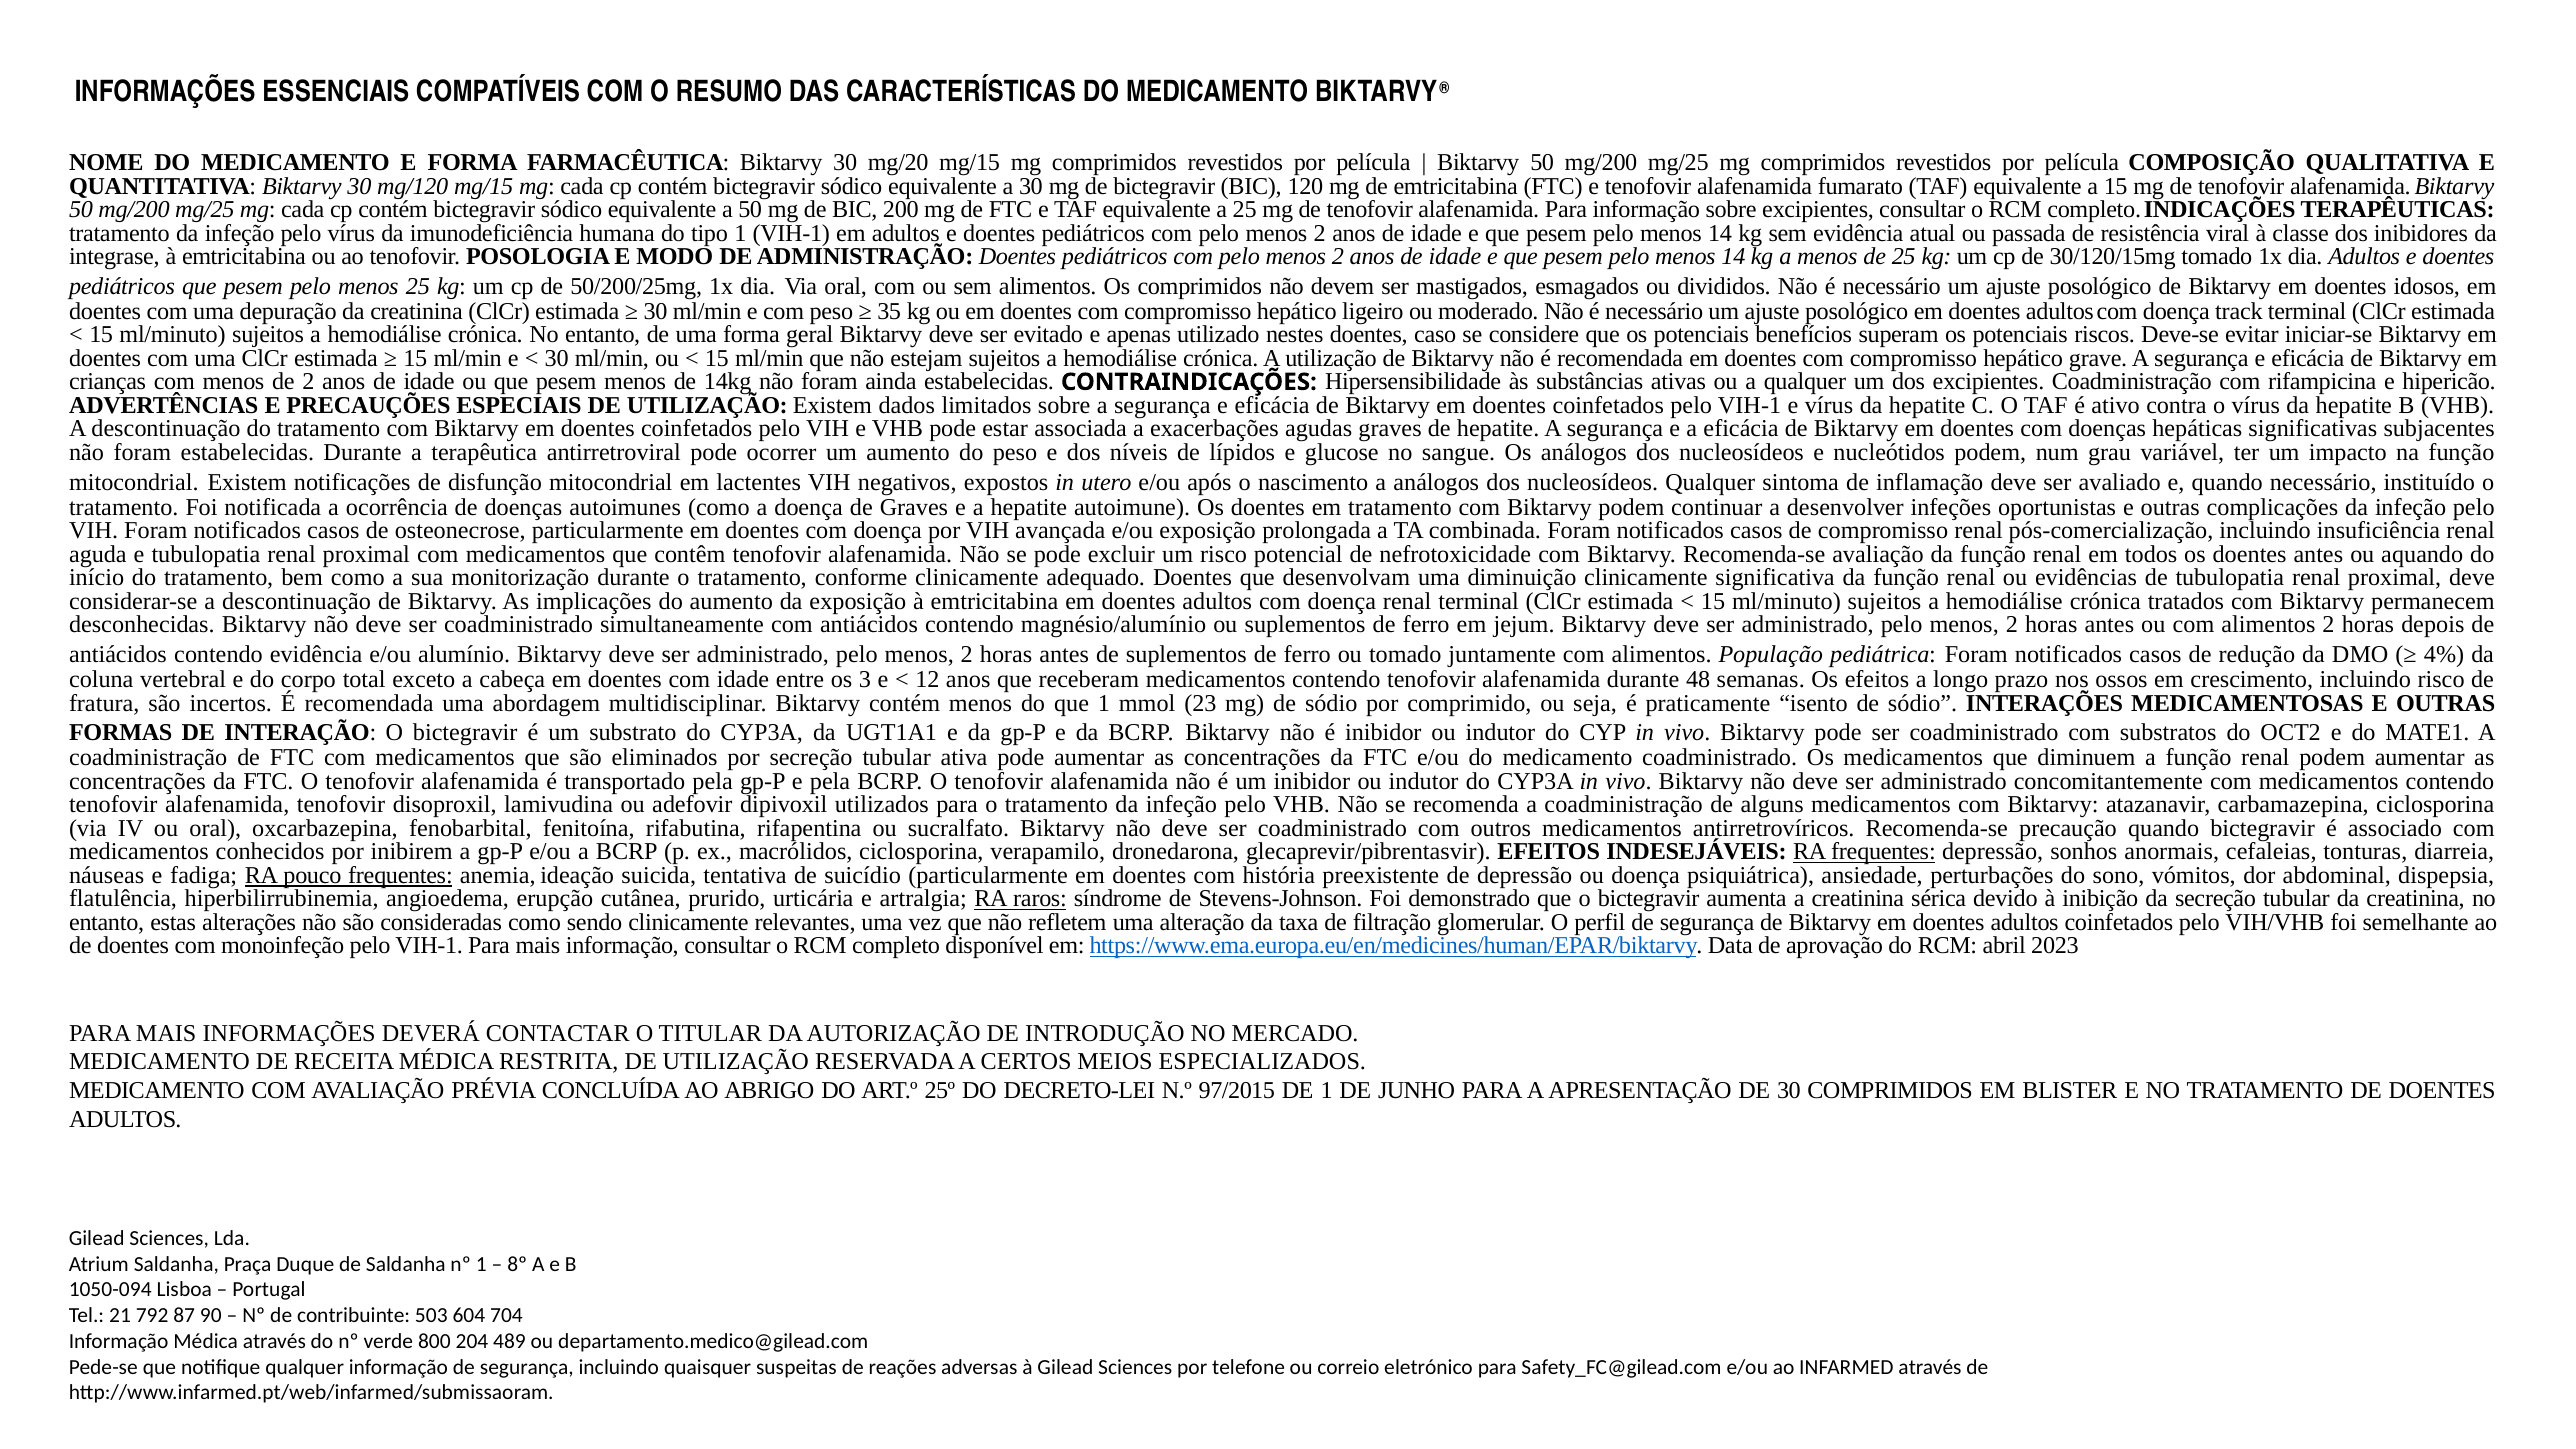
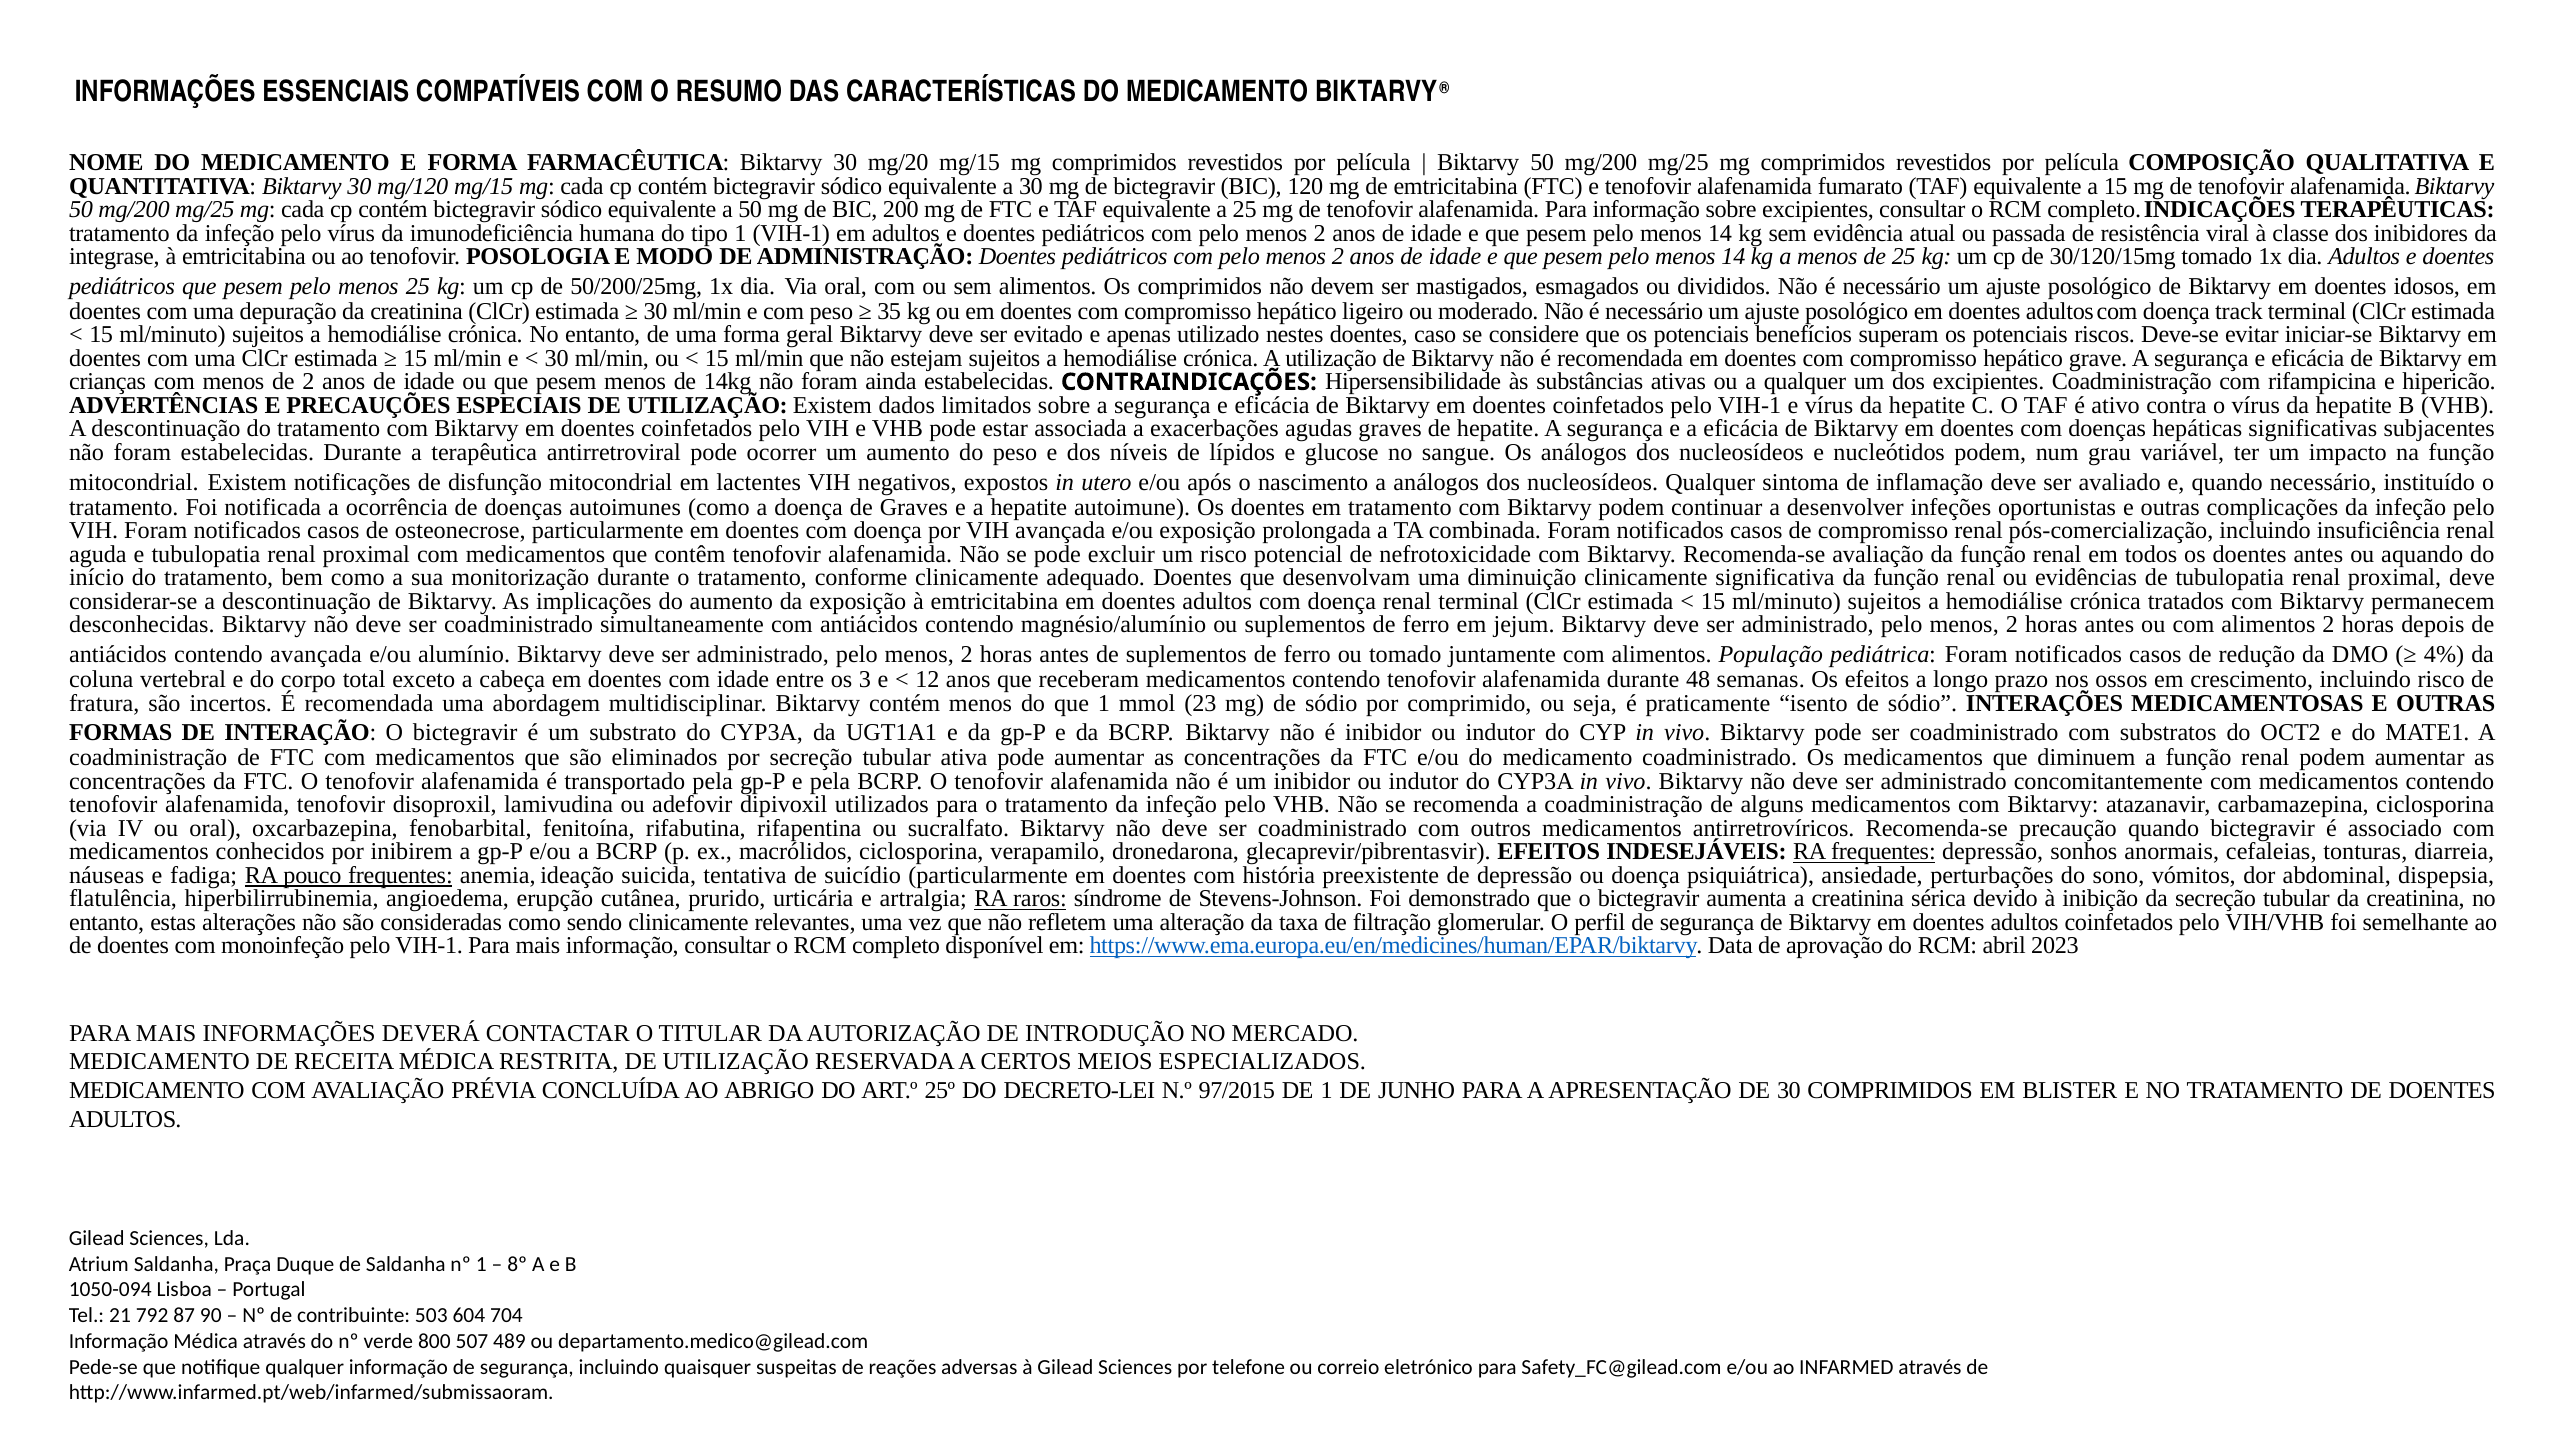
contendo evidência: evidência -> avançada (316, 654)
204: 204 -> 507 (472, 1341)
